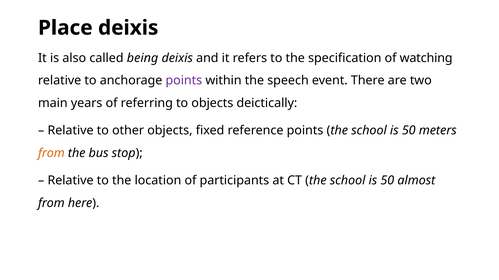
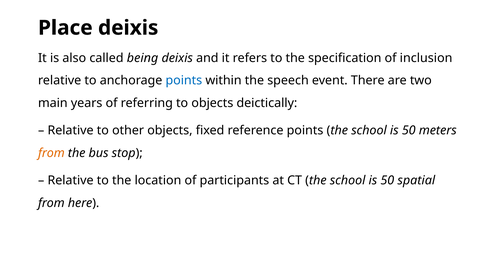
watching: watching -> inclusion (426, 58)
points colour: purple -> blue (184, 81)
almost: almost -> spatial (416, 181)
